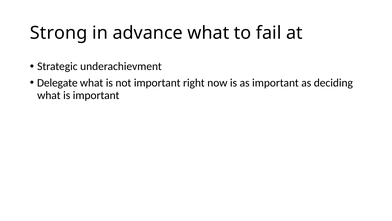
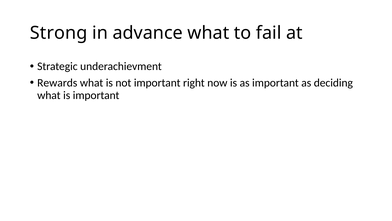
Delegate: Delegate -> Rewards (57, 83)
